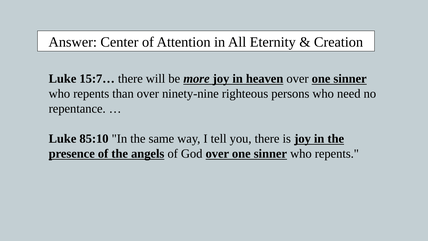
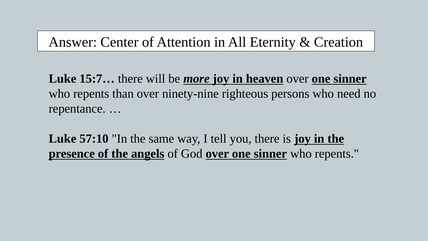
85:10: 85:10 -> 57:10 (94, 139)
